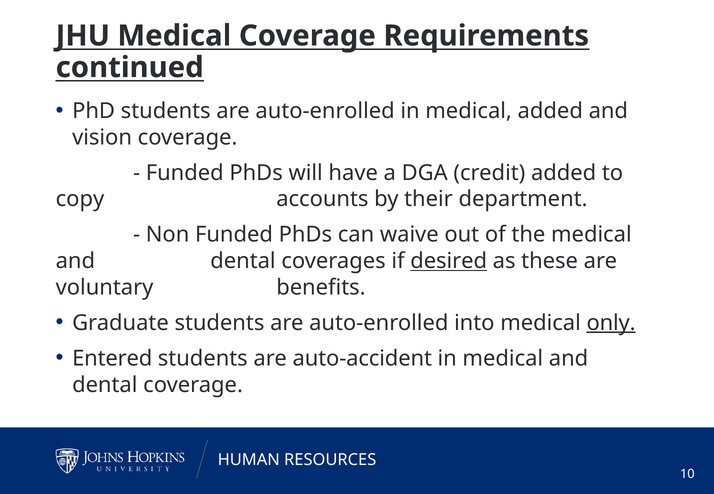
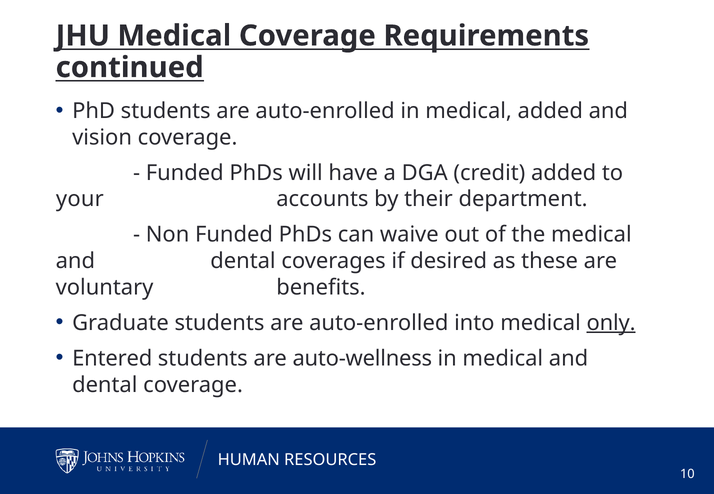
copy: copy -> your (80, 199)
desired underline: present -> none (449, 261)
auto-accident: auto-accident -> auto-wellness (362, 359)
